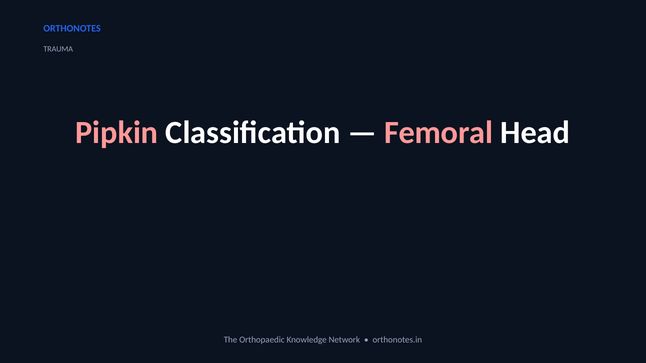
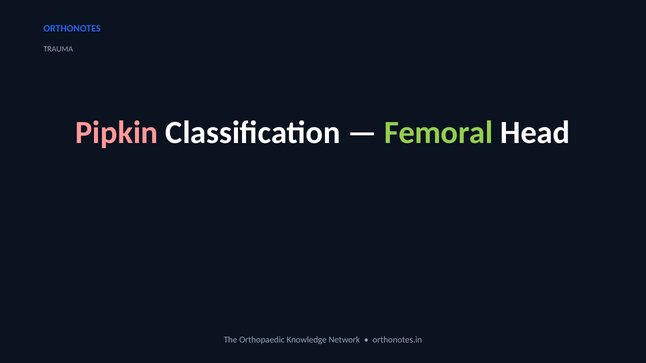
Femoral colour: pink -> light green (439, 133)
